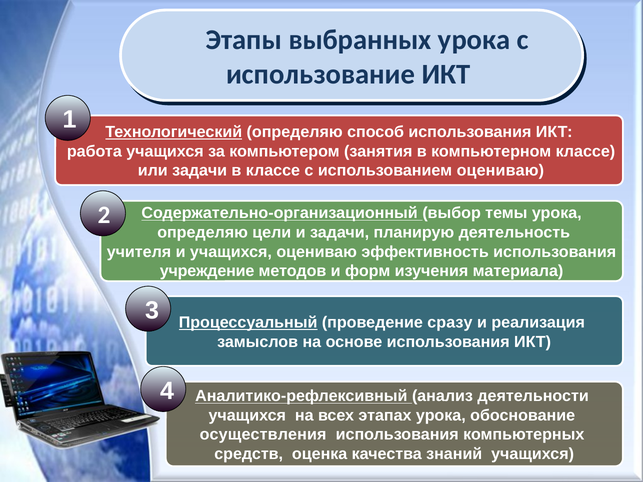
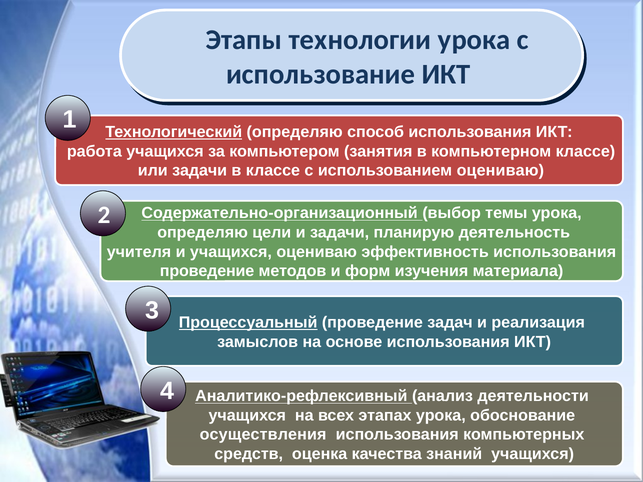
выбранных: выбранных -> технологии (360, 40)
учреждение: учреждение -> проведение (207, 271)
сразу: сразу -> задач (450, 323)
